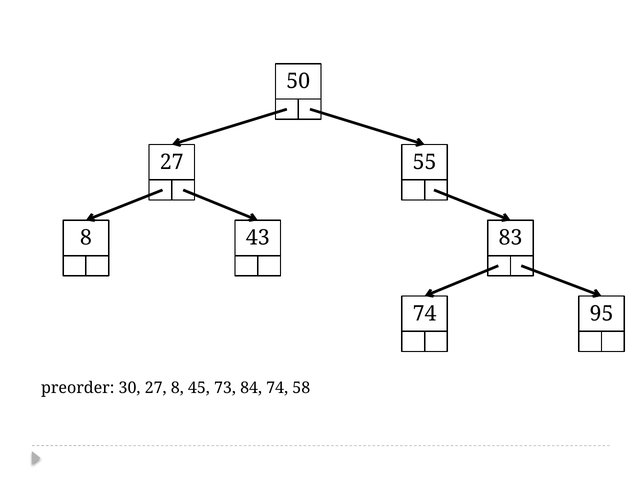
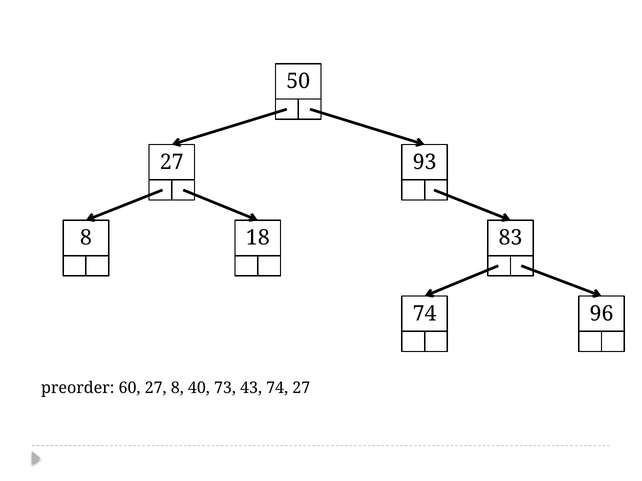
55: 55 -> 93 (425, 162)
43: 43 -> 18 (258, 238)
95: 95 -> 96 (602, 314)
30: 30 -> 60 (130, 388)
45: 45 -> 40 (199, 388)
84: 84 -> 43 (251, 388)
74 58: 58 -> 27 (301, 388)
